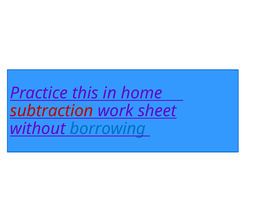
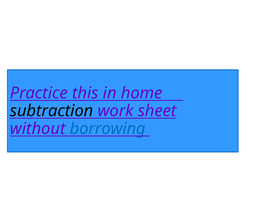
subtraction colour: red -> black (52, 111)
